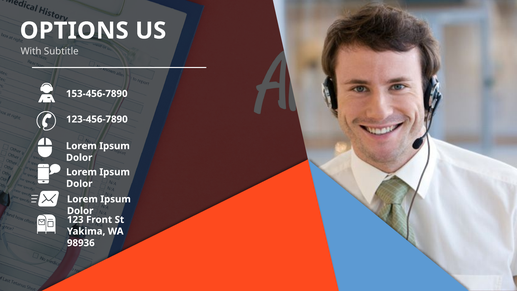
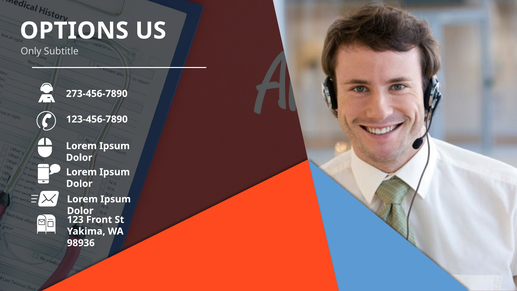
With: With -> Only (31, 51)
153-456-7890: 153-456-7890 -> 273-456-7890 (97, 94)
